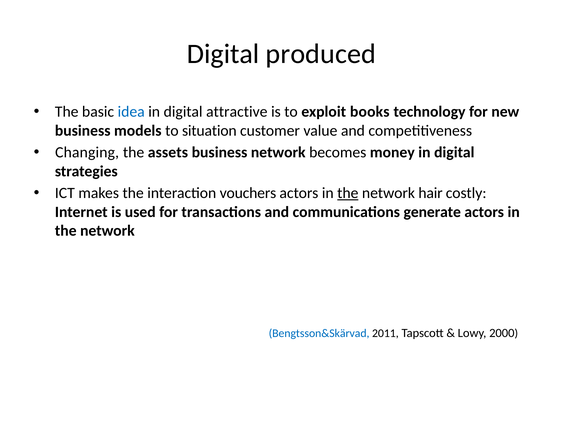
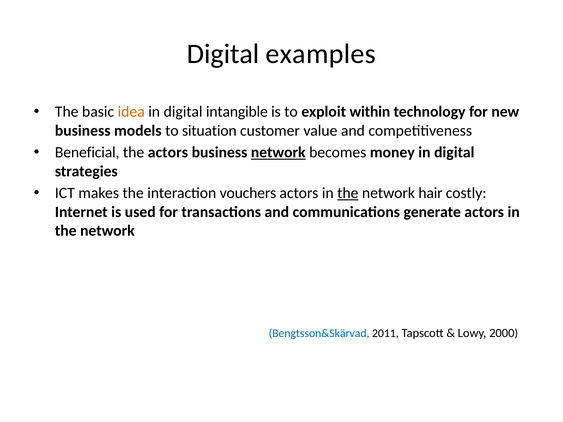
produced: produced -> examples (321, 54)
idea colour: blue -> orange (131, 112)
attractive: attractive -> intangible (237, 112)
books: books -> within (370, 112)
Changing: Changing -> Beneficial (87, 153)
the assets: assets -> actors (168, 153)
network underline: none -> present (278, 153)
